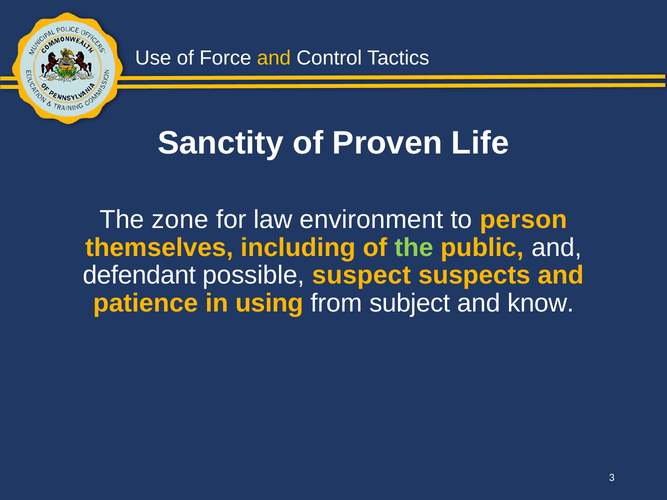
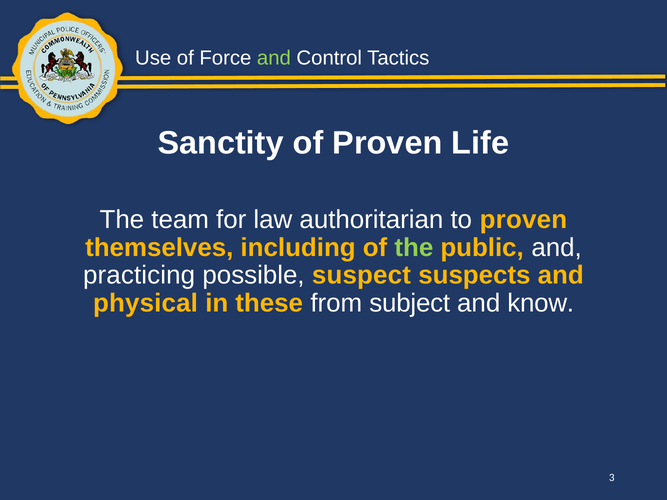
and colour: yellow -> light green (274, 58)
zone: zone -> team (180, 220)
environment: environment -> authoritarian (371, 220)
to person: person -> proven (523, 220)
defendant: defendant -> practicing (139, 276)
patience: patience -> physical (146, 304)
using: using -> these (269, 304)
